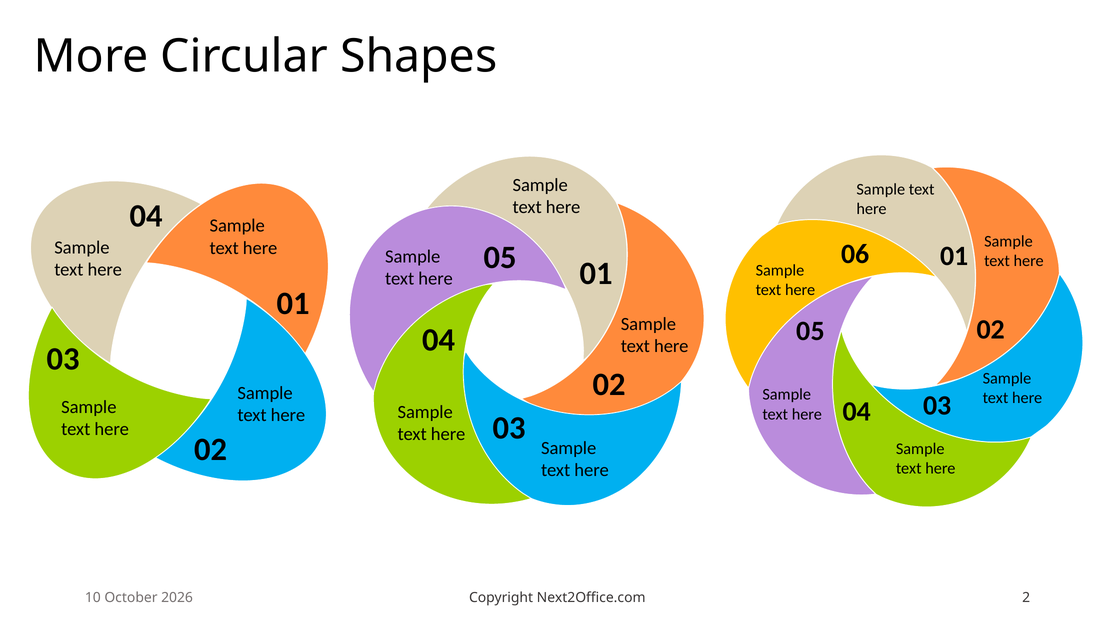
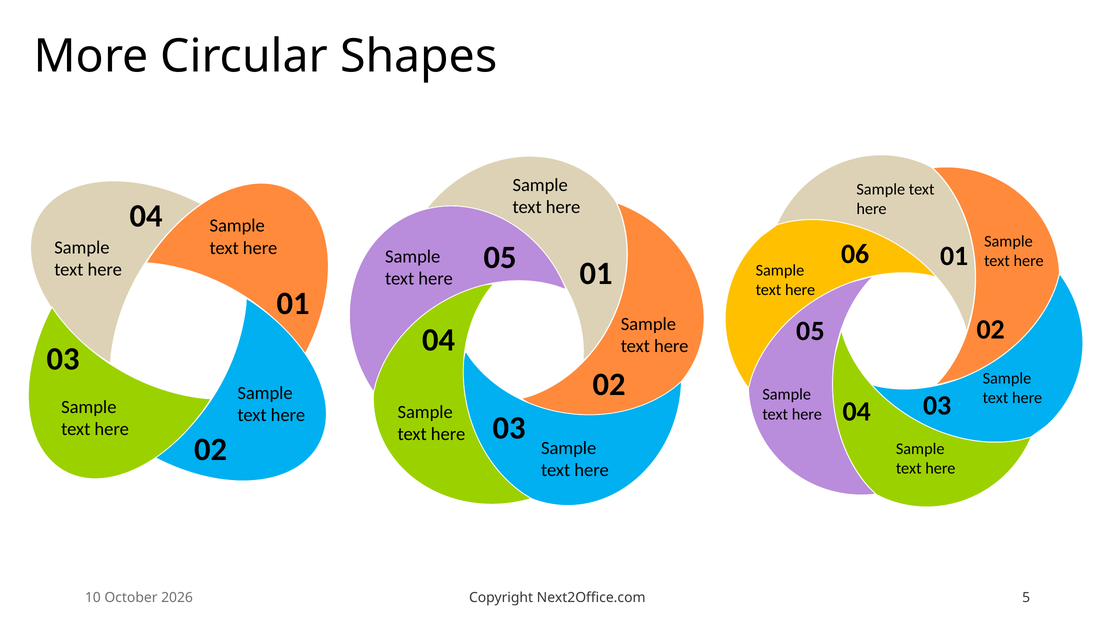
2: 2 -> 5 (1026, 598)
